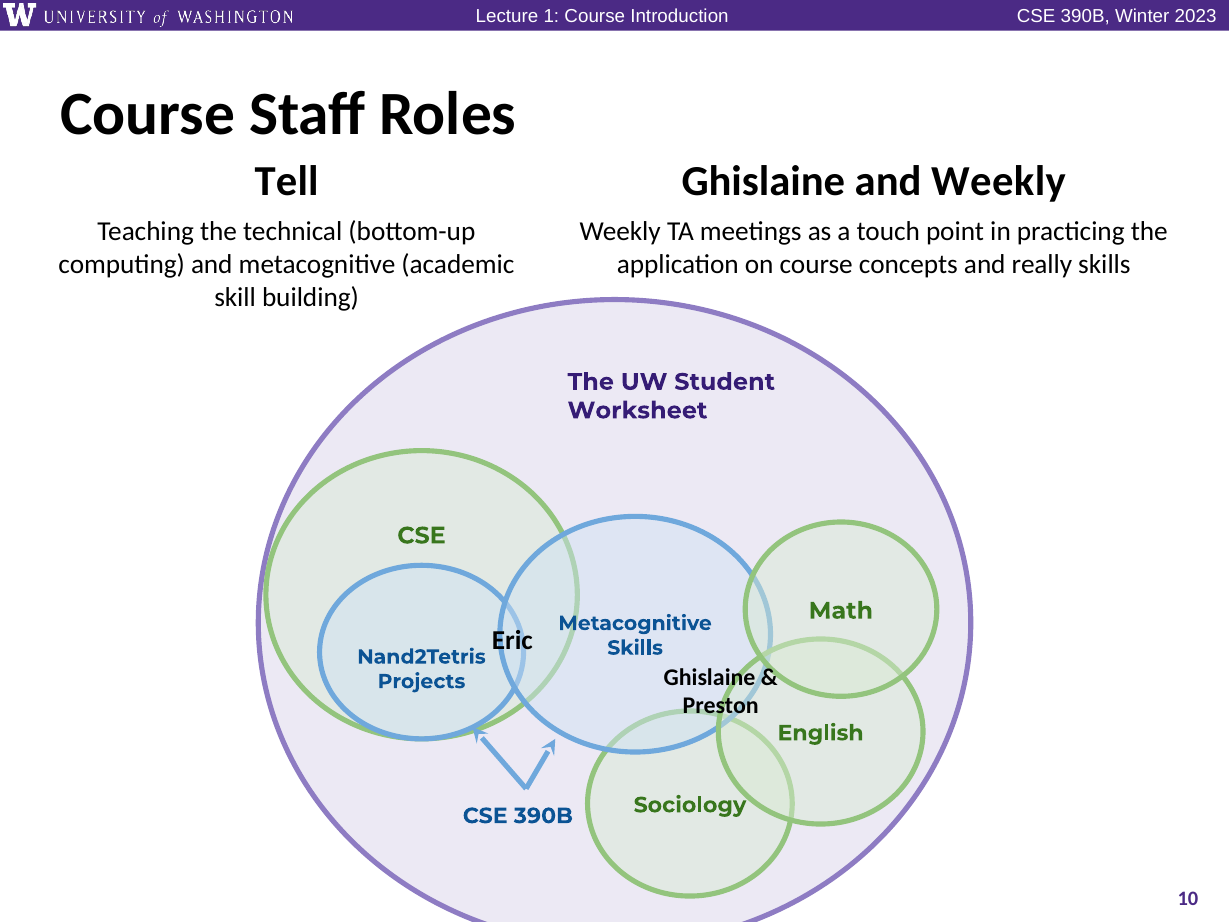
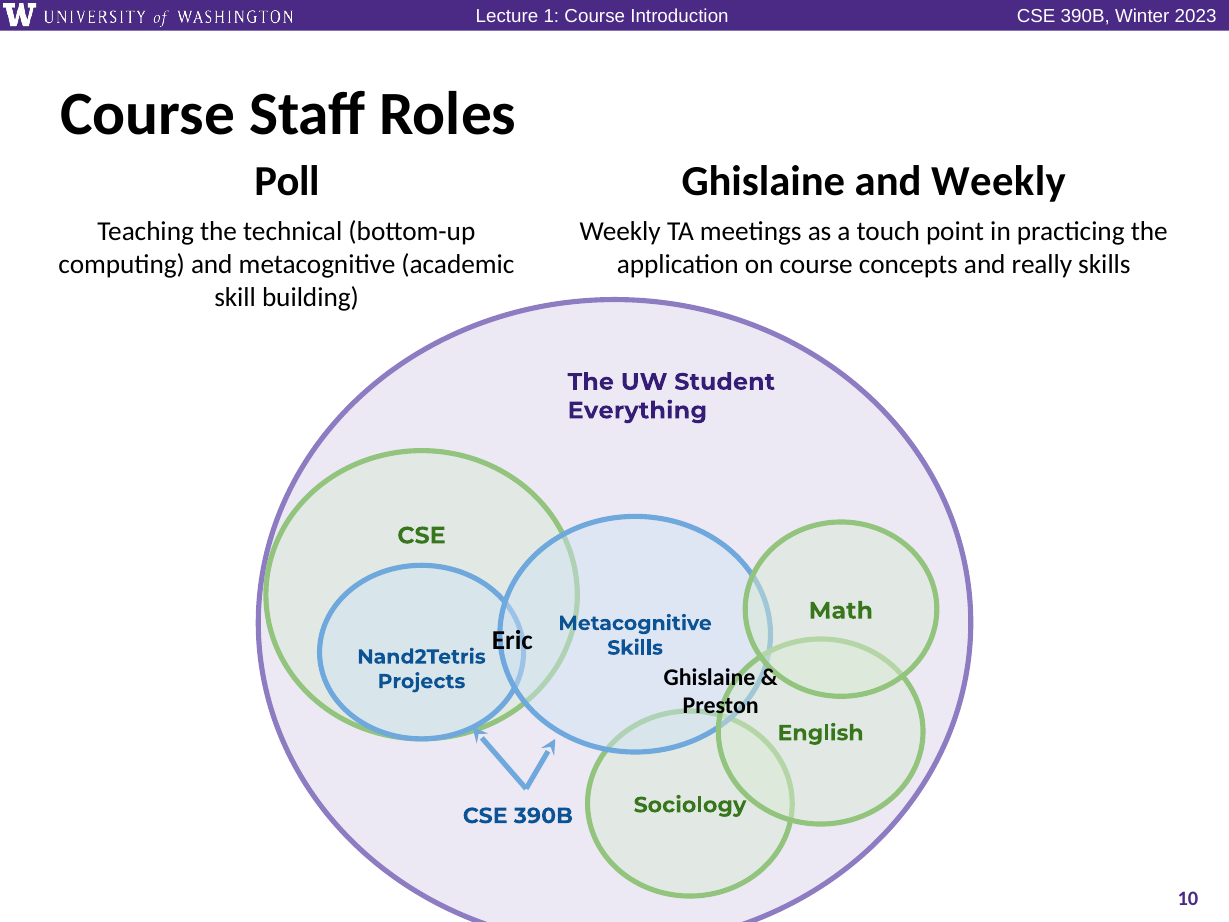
Tell: Tell -> Poll (287, 181)
Worksheet: Worksheet -> Everything (637, 410)
